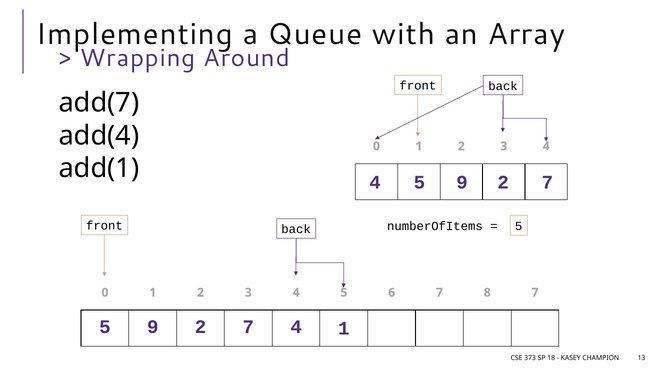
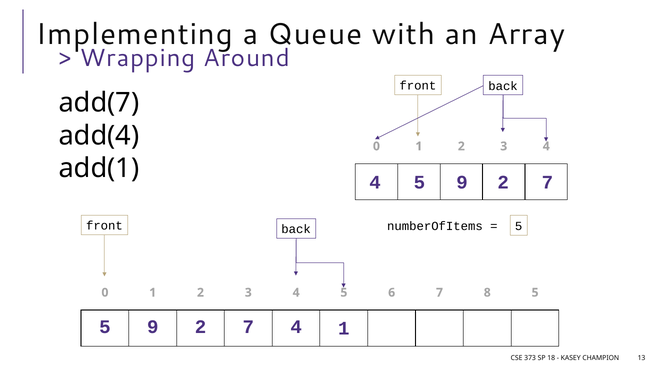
8 7: 7 -> 5 (535, 292)
